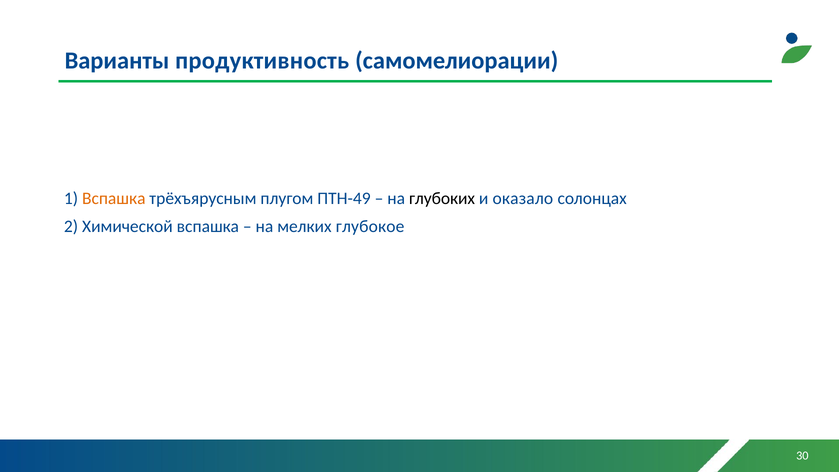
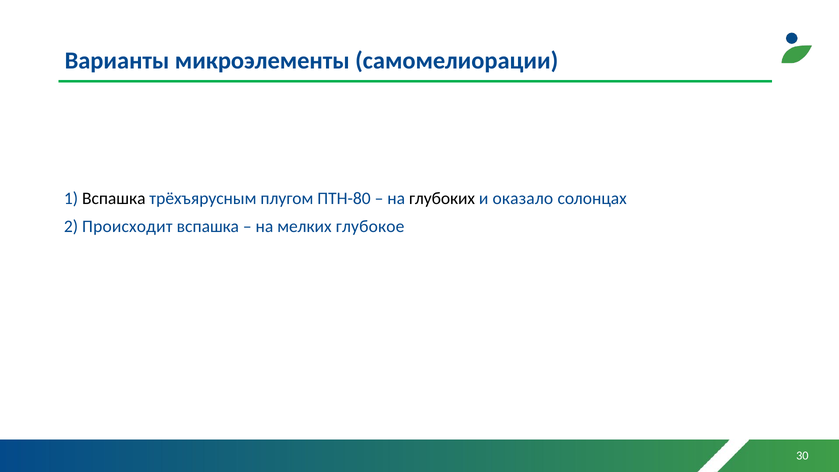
продуктивность: продуктивность -> микроэлементы (262, 61)
Вспашка colour: orange -> black (114, 199)
ПТН-49: ПТН-49 -> ПТН-80 (344, 199)
Химической: Химической -> Происходит (127, 226)
